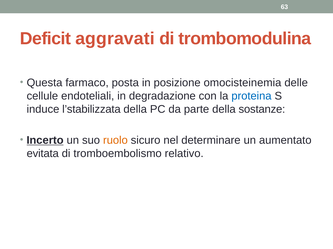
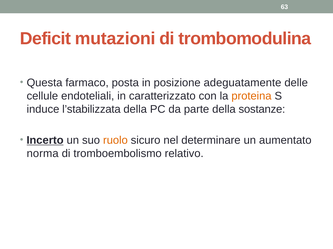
aggravati: aggravati -> mutazioni (115, 39)
omocisteinemia: omocisteinemia -> adeguatamente (242, 83)
degradazione: degradazione -> caratterizzato (162, 96)
proteina colour: blue -> orange (251, 96)
evitata: evitata -> norma (43, 154)
